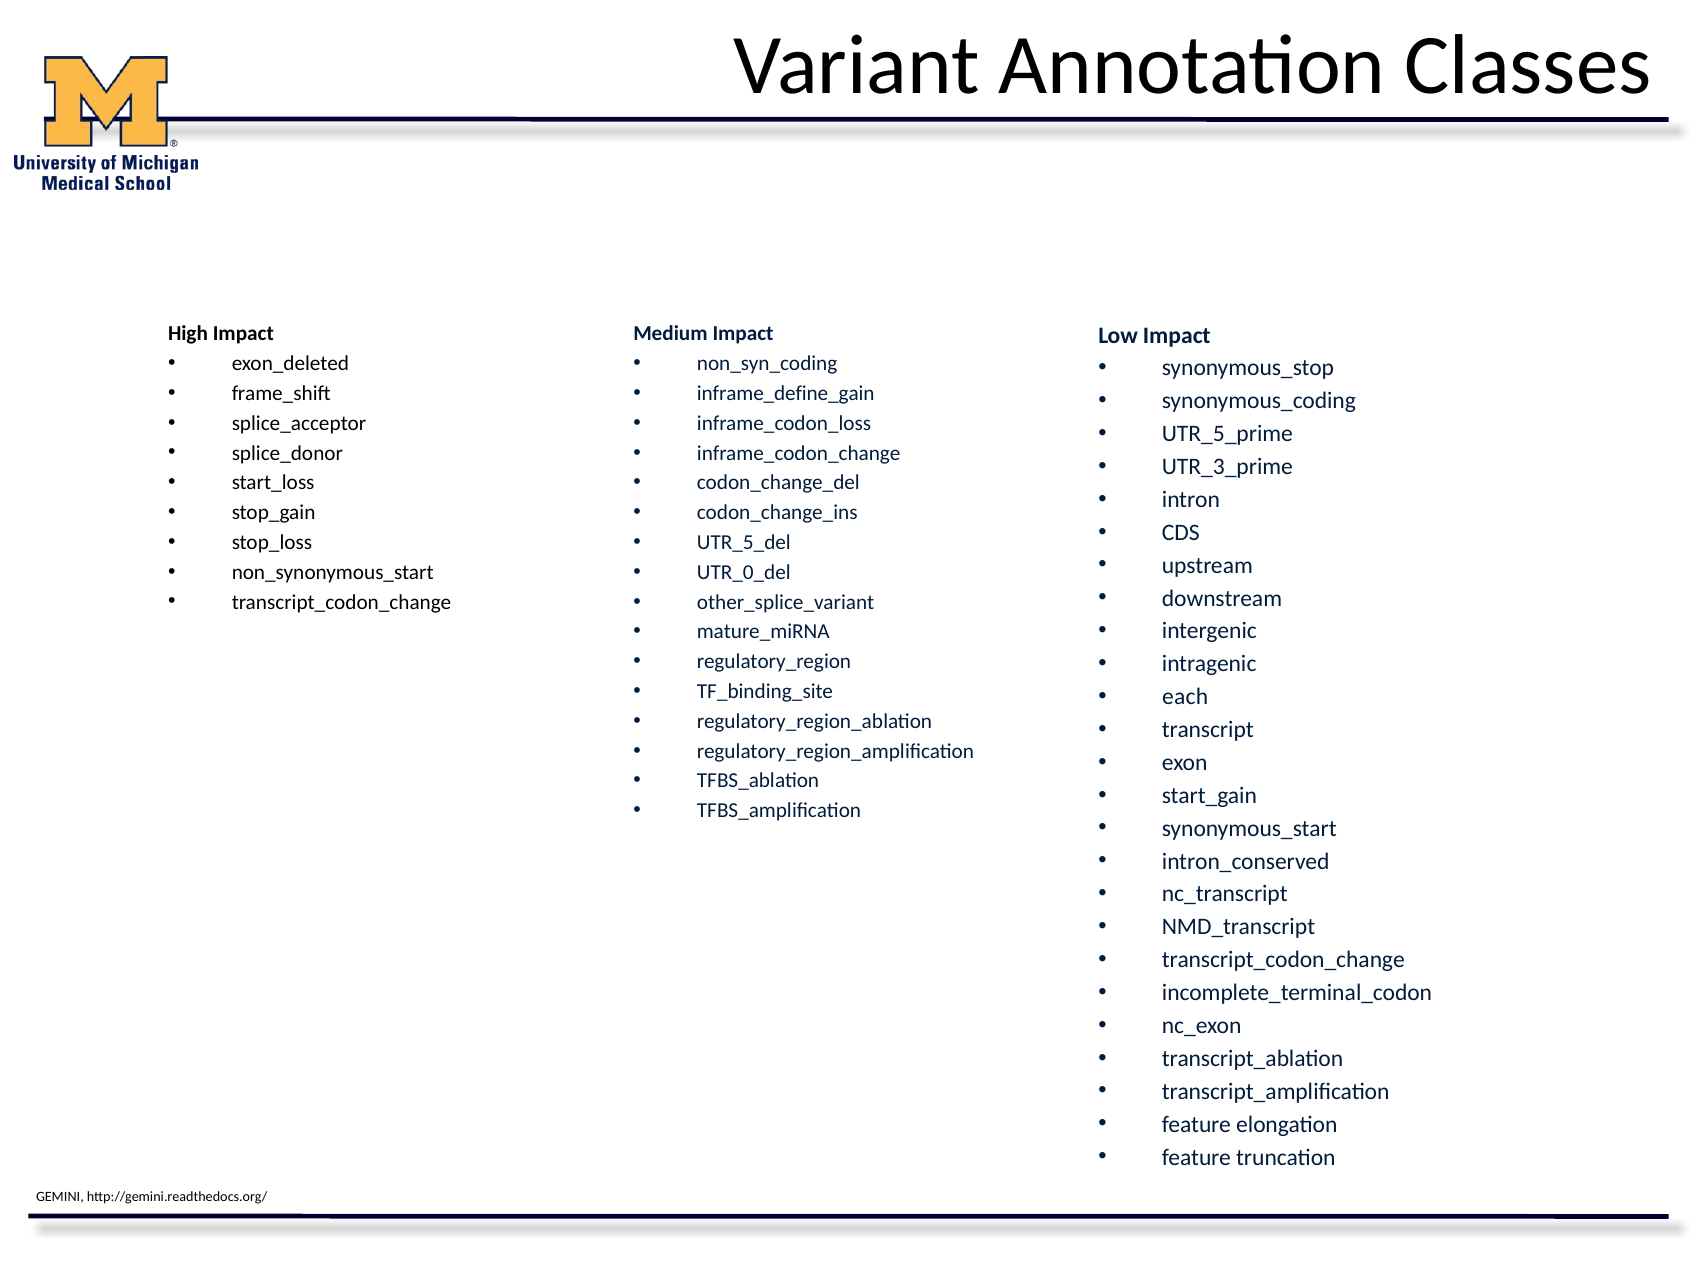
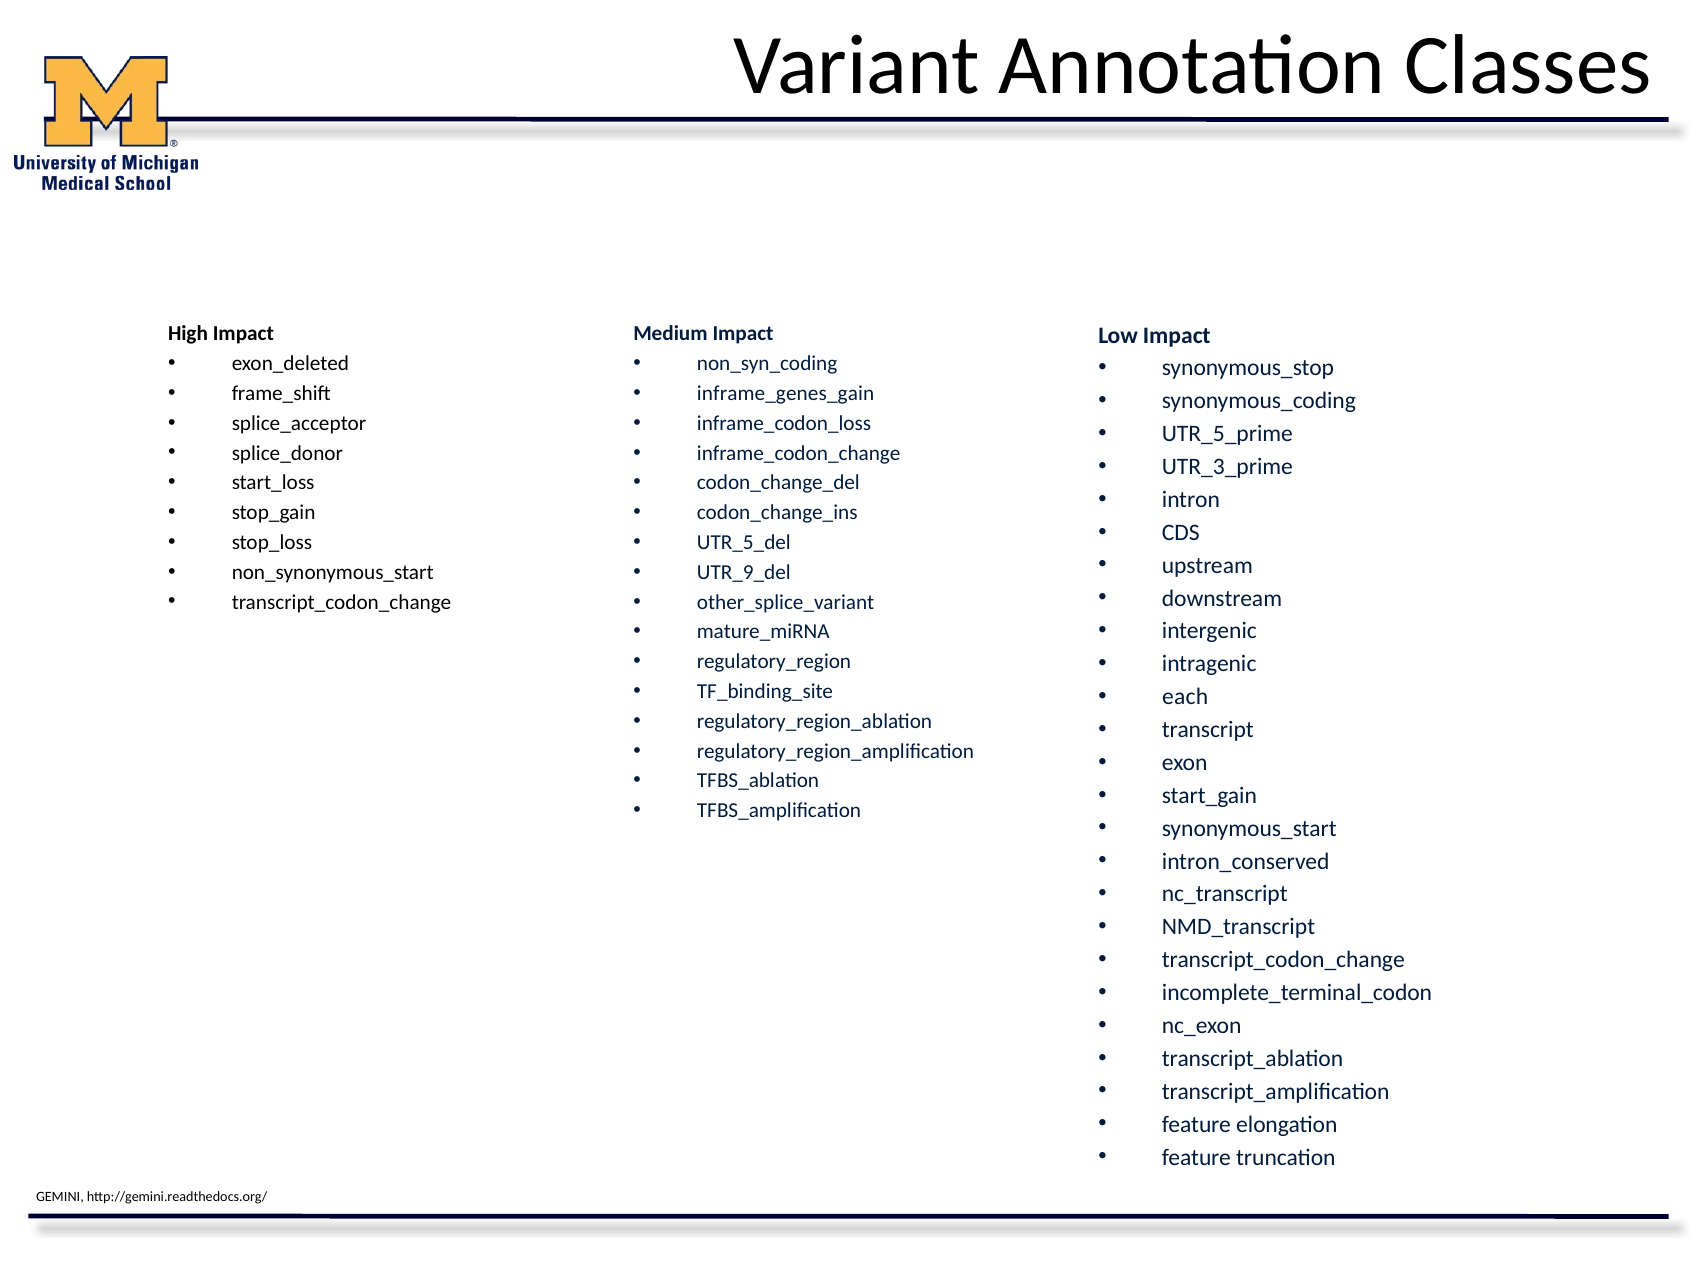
inframe_define_gain: inframe_define_gain -> inframe_genes_gain (786, 393)
UTR_0_del: UTR_0_del -> UTR_9_del (744, 572)
